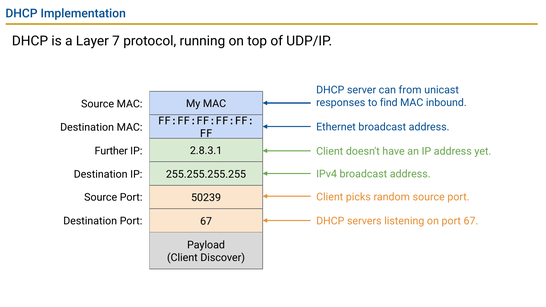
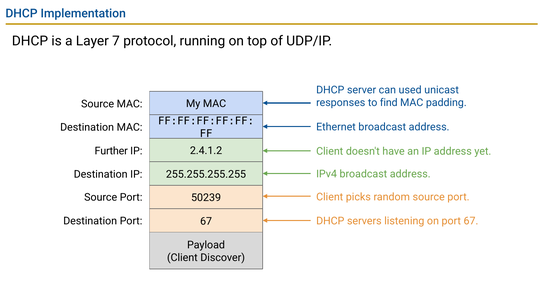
from: from -> used (410, 90)
inbound: inbound -> padding (446, 103)
2.8.3.1: 2.8.3.1 -> 2.4.1.2 (206, 151)
